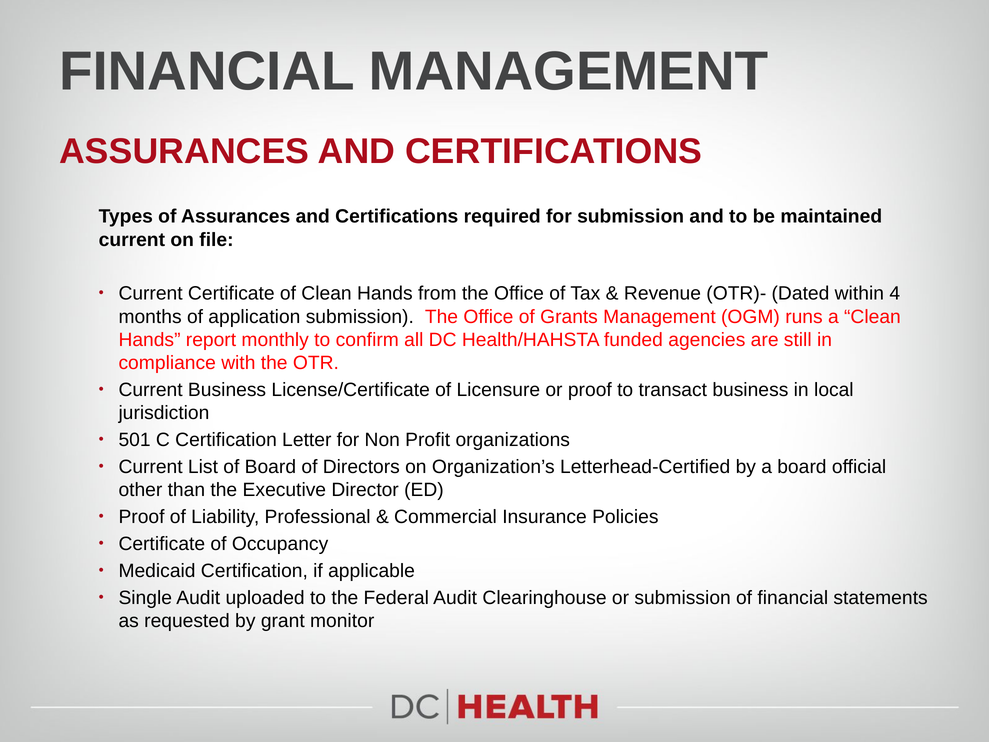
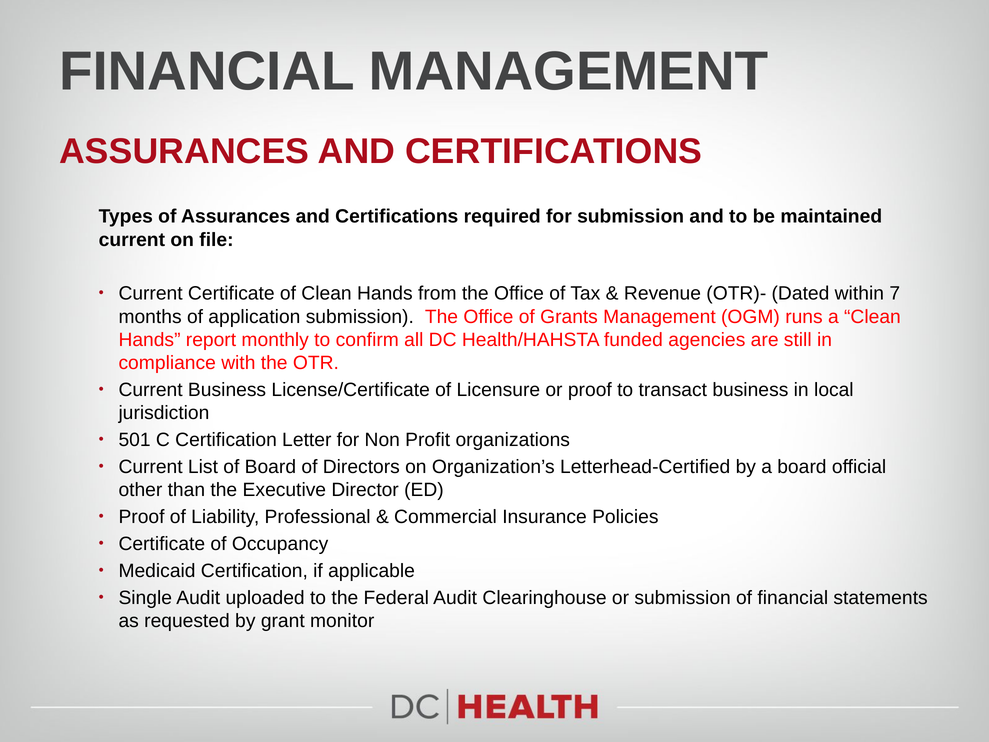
4: 4 -> 7 (895, 294)
